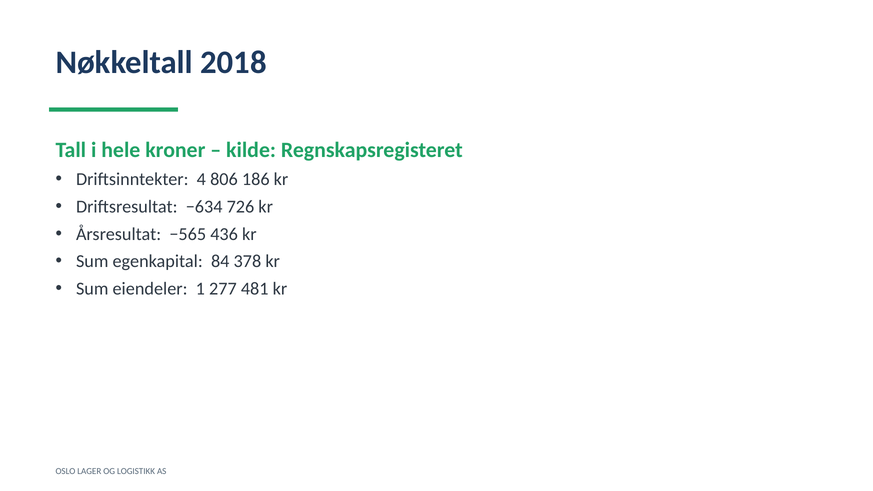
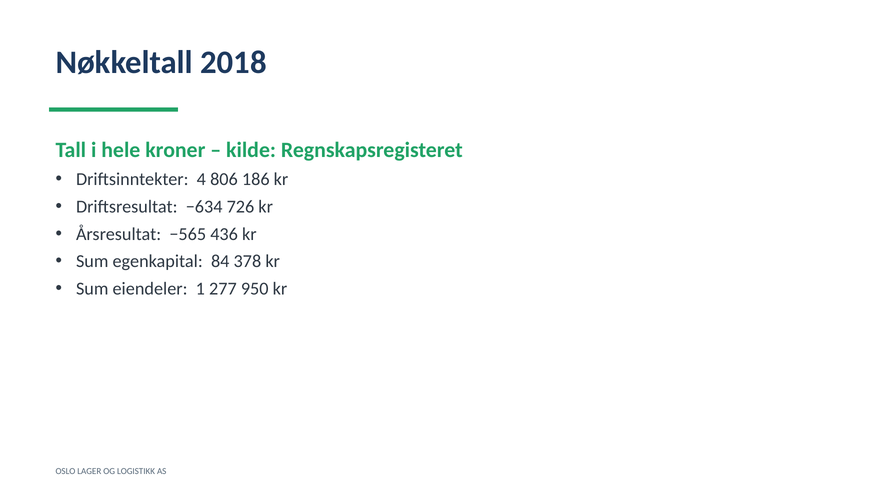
481: 481 -> 950 (255, 289)
